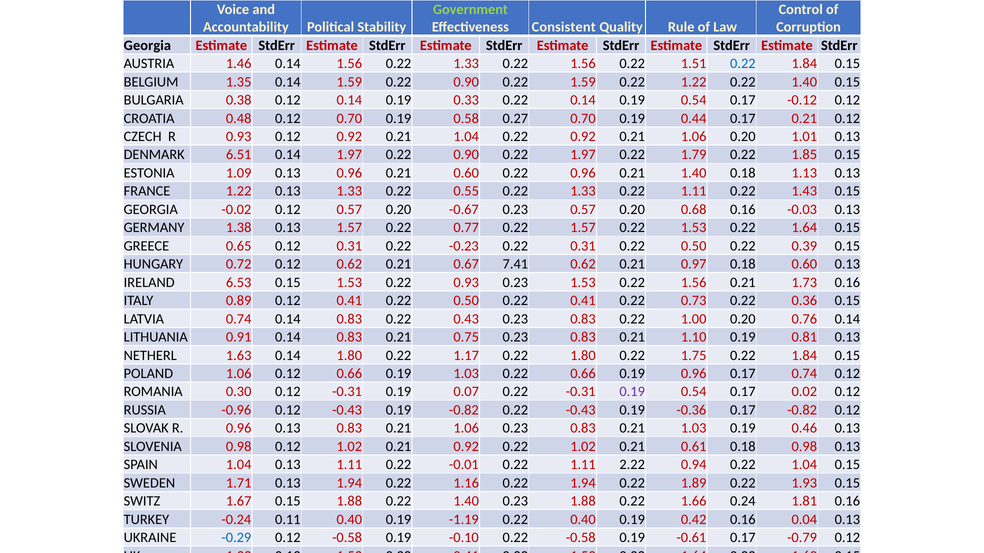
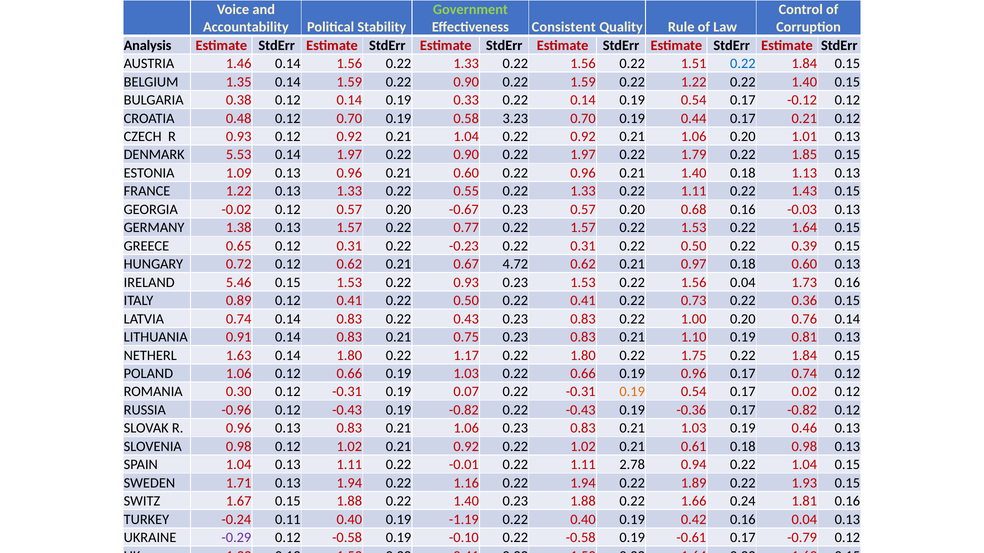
Georgia: Georgia -> Analysis (148, 45)
0.27: 0.27 -> 3.23 (515, 118)
6.51: 6.51 -> 5.53 (239, 155)
7.41: 7.41 -> 4.72 (515, 264)
6.53: 6.53 -> 5.46 (239, 283)
1.56 0.21: 0.21 -> 0.04 (743, 283)
0.19 colour: purple -> orange (632, 392)
2.22: 2.22 -> 2.78 (632, 465)
-0.29 colour: blue -> purple (236, 538)
